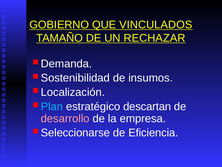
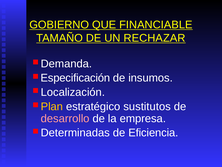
VINCULADOS: VINCULADOS -> FINANCIABLE (156, 25)
Sostenibilidad: Sostenibilidad -> Especificación (75, 78)
Plan colour: light blue -> yellow (52, 106)
descartan: descartan -> sustitutos (147, 106)
Seleccionarse: Seleccionarse -> Determinadas (75, 132)
